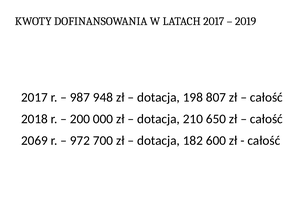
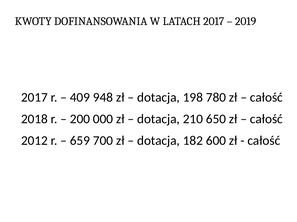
987: 987 -> 409 (80, 98)
807: 807 -> 780 (216, 98)
2069: 2069 -> 2012 (34, 141)
972: 972 -> 659 (80, 141)
